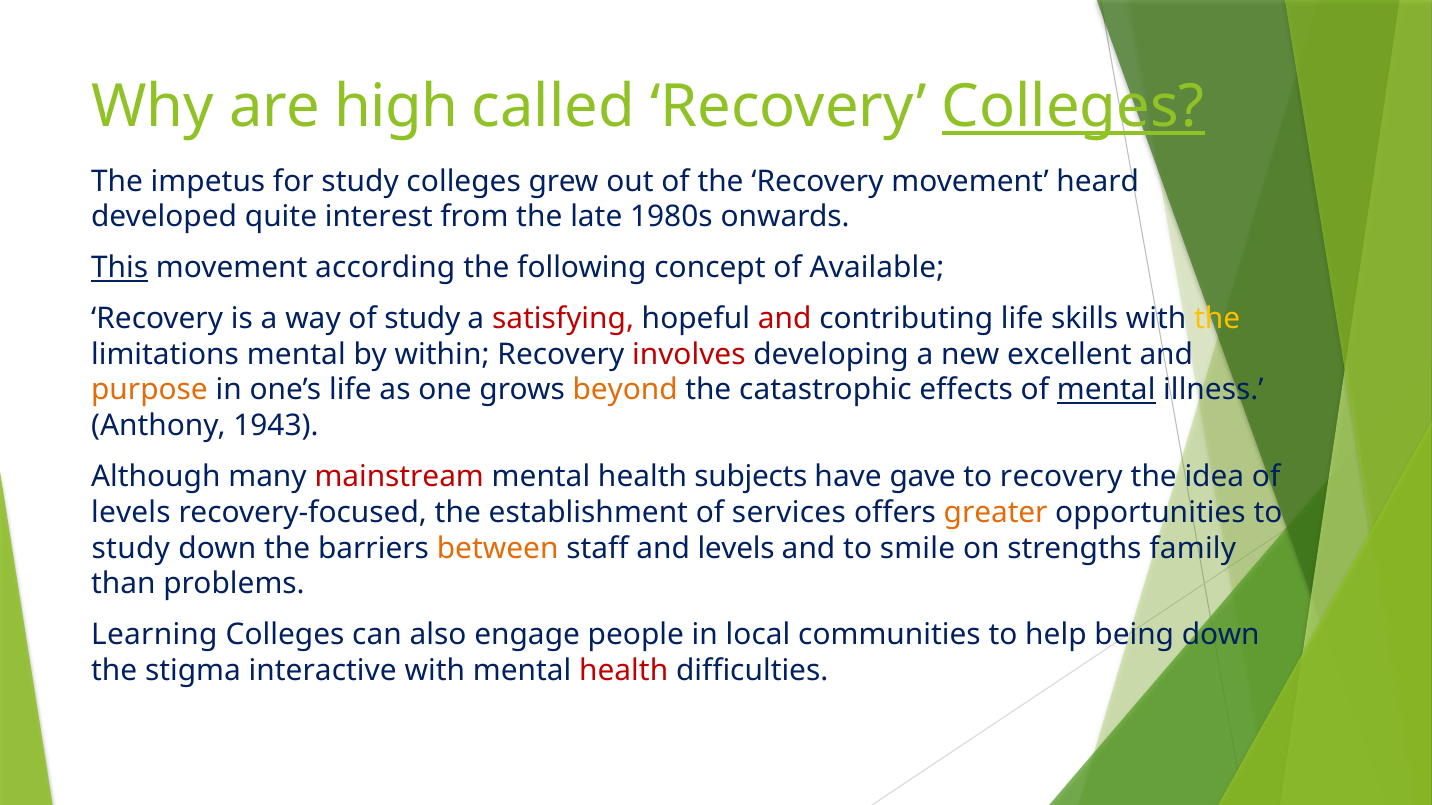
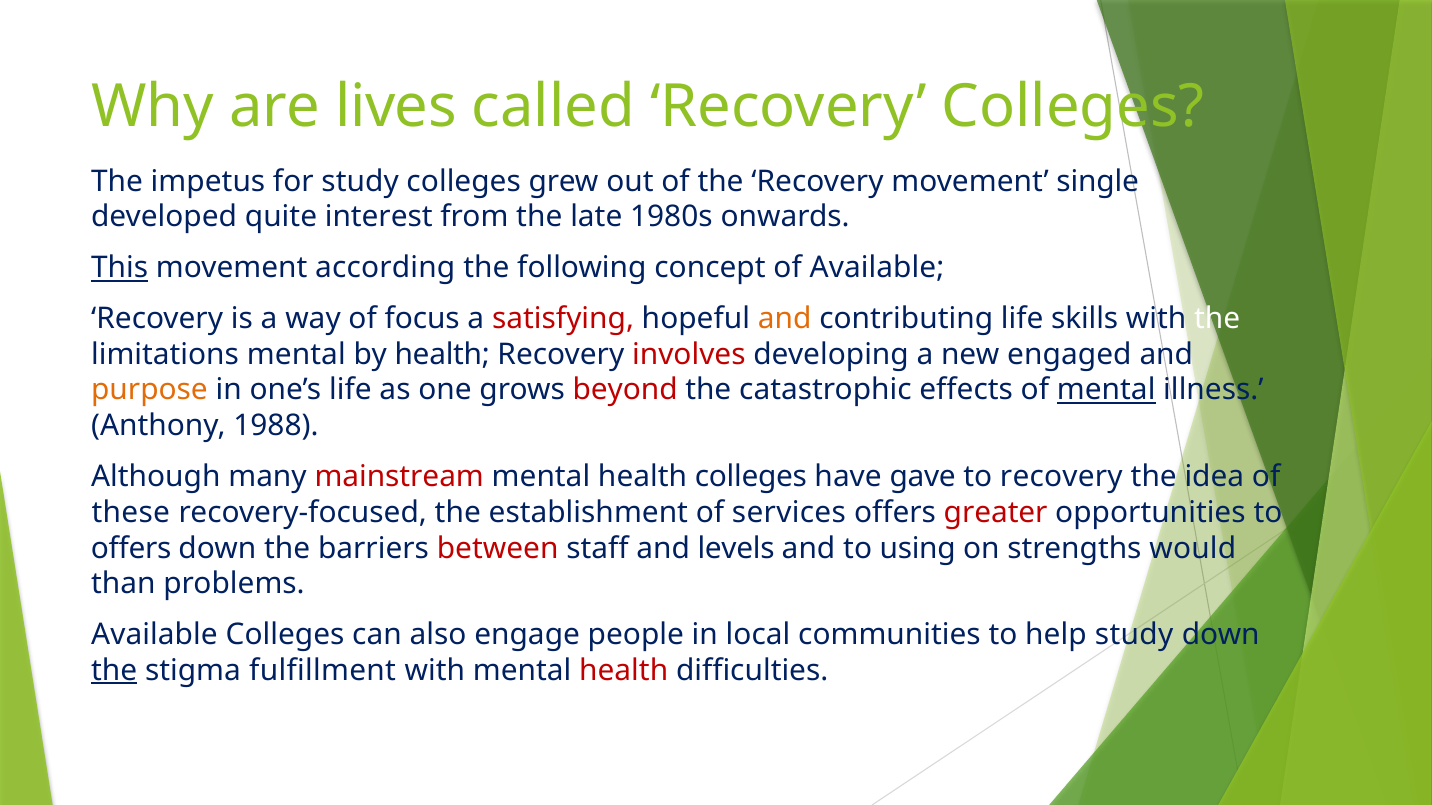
high: high -> lives (396, 107)
Colleges underline: present -> none (1073, 107)
heard: heard -> single (1098, 181)
of study: study -> focus (422, 319)
and colour: red -> orange (785, 319)
the colour: yellow -> white (1217, 319)
by within: within -> health (442, 355)
excellent: excellent -> engaged (1069, 355)
beyond colour: orange -> red (625, 390)
1943: 1943 -> 1988 (276, 426)
health subjects: subjects -> colleges (751, 477)
levels: levels -> these (131, 513)
greater colour: orange -> red (996, 513)
study: study -> offers (131, 549)
between colour: orange -> red (498, 549)
smile: smile -> using (918, 549)
family: family -> would (1193, 549)
Learning: Learning -> Available (154, 635)
help being: being -> study (1134, 635)
the underline: none -> present (114, 671)
interactive: interactive -> fulfillment (323, 671)
